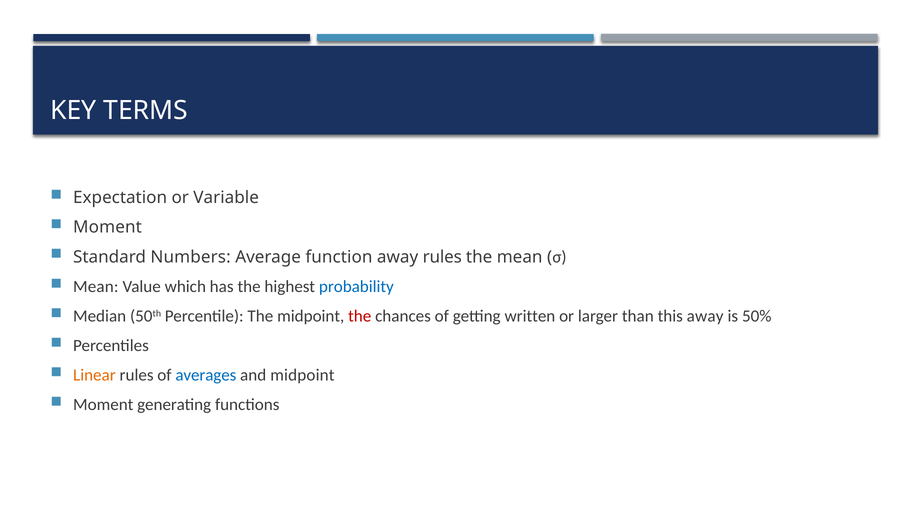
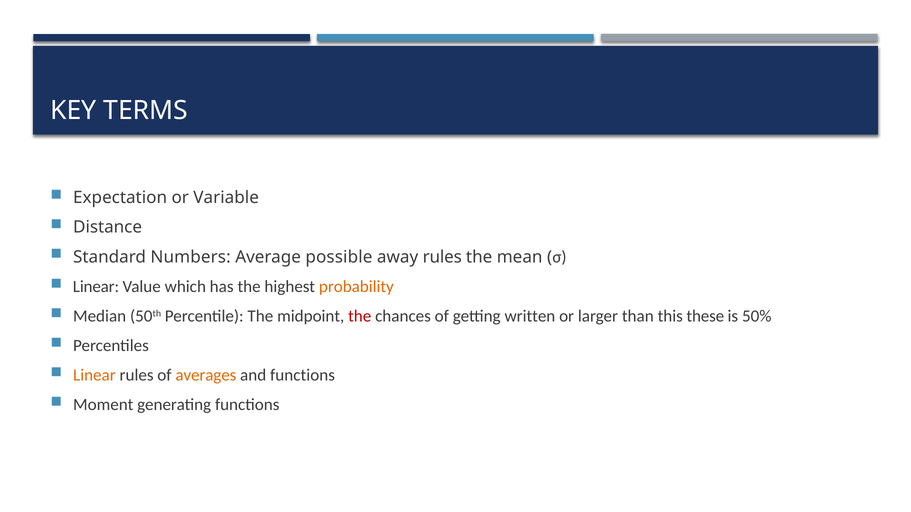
Moment: Moment -> Distance (108, 228)
function: function -> possible (339, 257)
Mean: Mean -> Linear (96, 287)
probability colour: blue -> orange (356, 287)
this away: away -> these (705, 316)
averages colour: blue -> orange (206, 376)
and midpoint: midpoint -> functions (303, 376)
